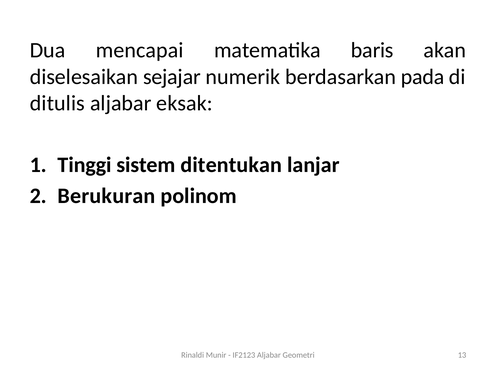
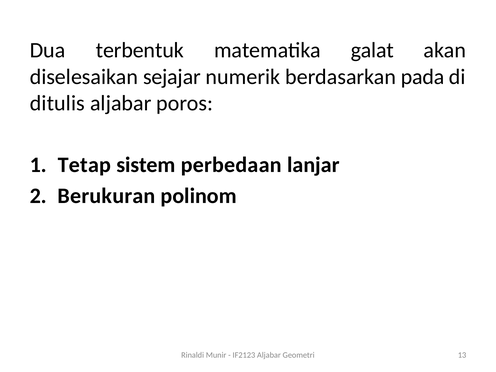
mencapai: mencapai -> terbentuk (140, 50)
baris: baris -> galat (372, 50)
eksak: eksak -> poros (185, 103)
Tinggi: Tinggi -> Tetap (84, 165)
ditentukan: ditentukan -> perbedaan (231, 165)
